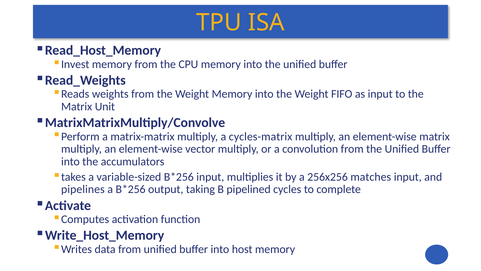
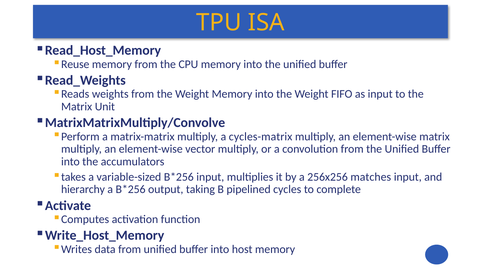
Invest: Invest -> Reuse (75, 64)
pipelines: pipelines -> hierarchy (83, 189)
